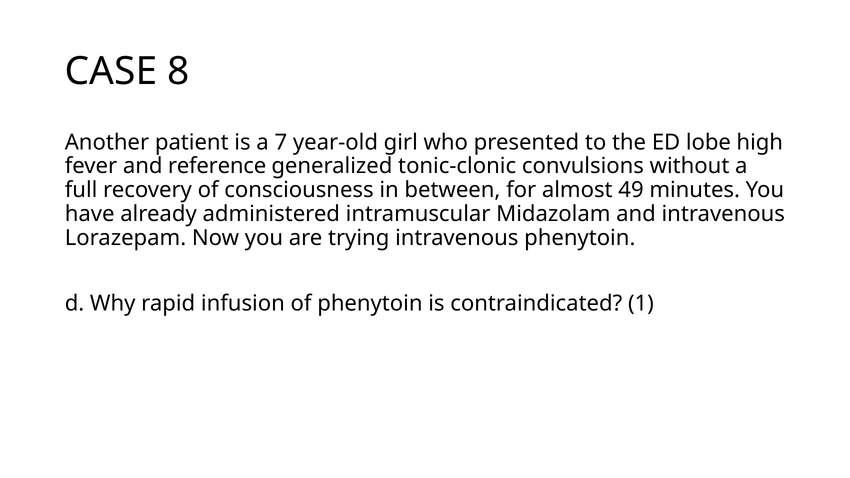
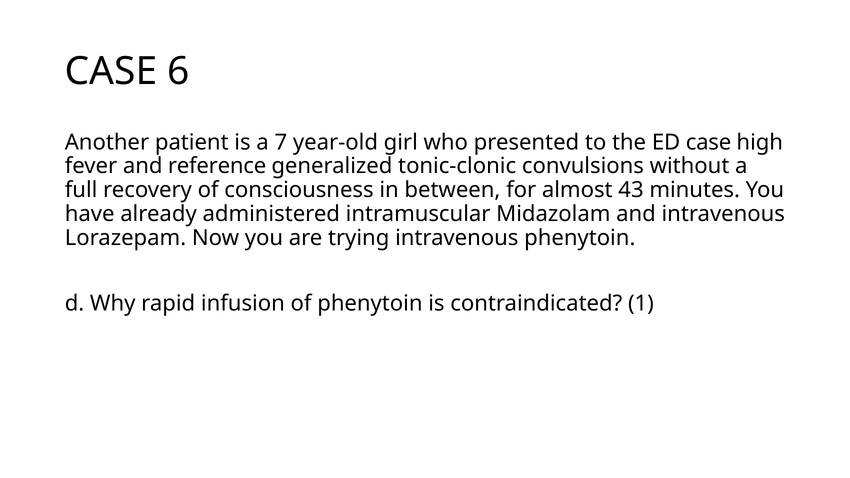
8: 8 -> 6 (179, 71)
ED lobe: lobe -> case (709, 142)
49: 49 -> 43 (631, 190)
